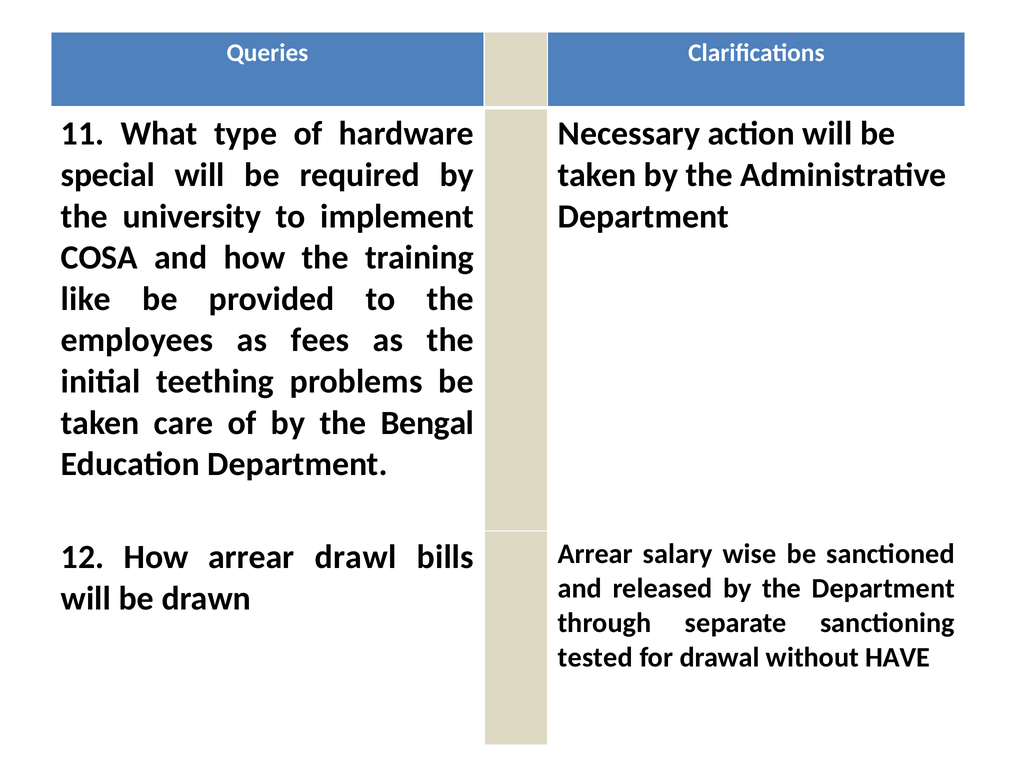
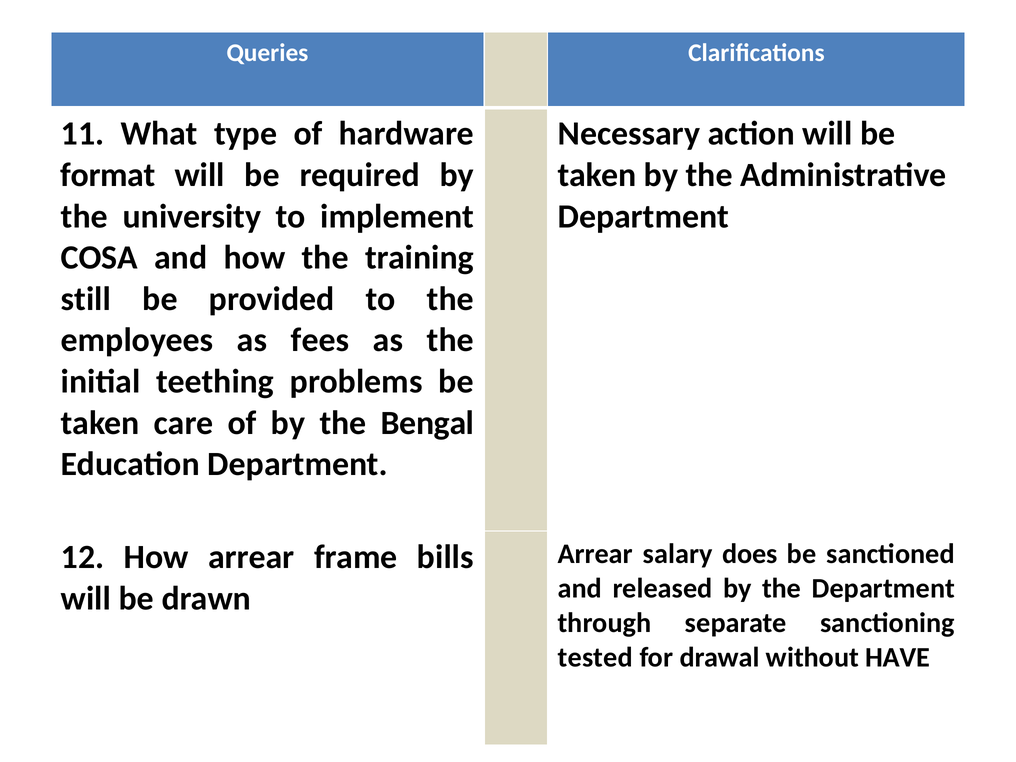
special: special -> format (108, 175)
like: like -> still (86, 299)
wise: wise -> does (750, 554)
drawl: drawl -> frame (356, 557)
